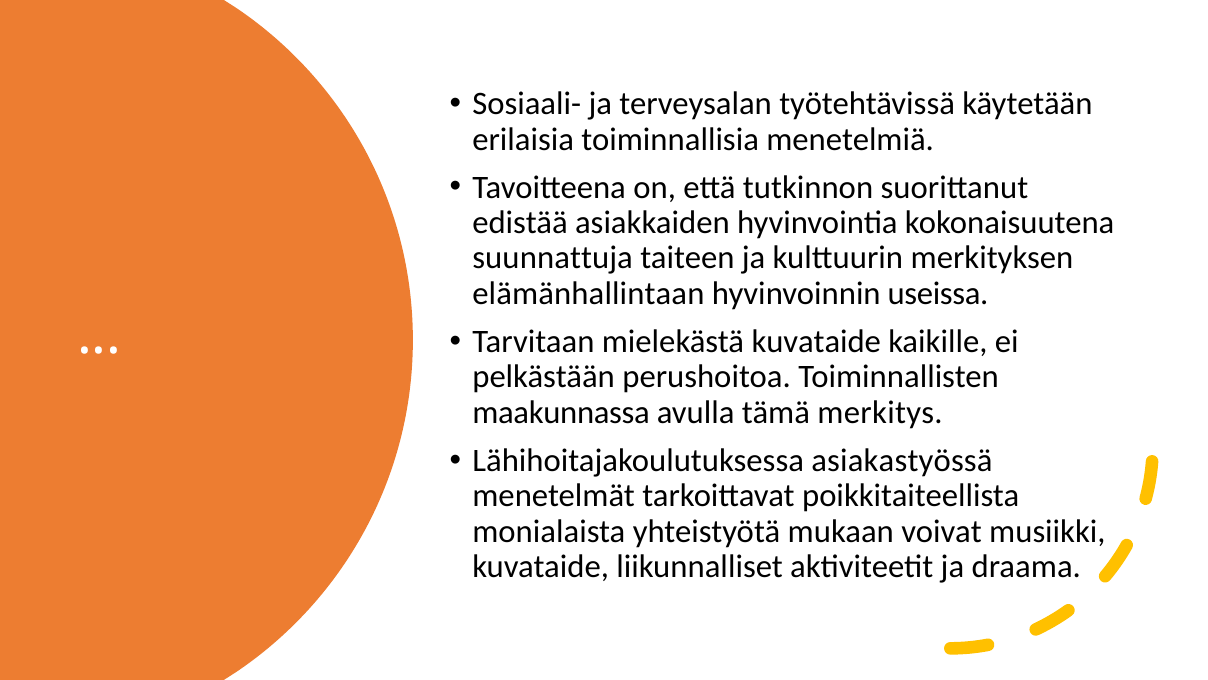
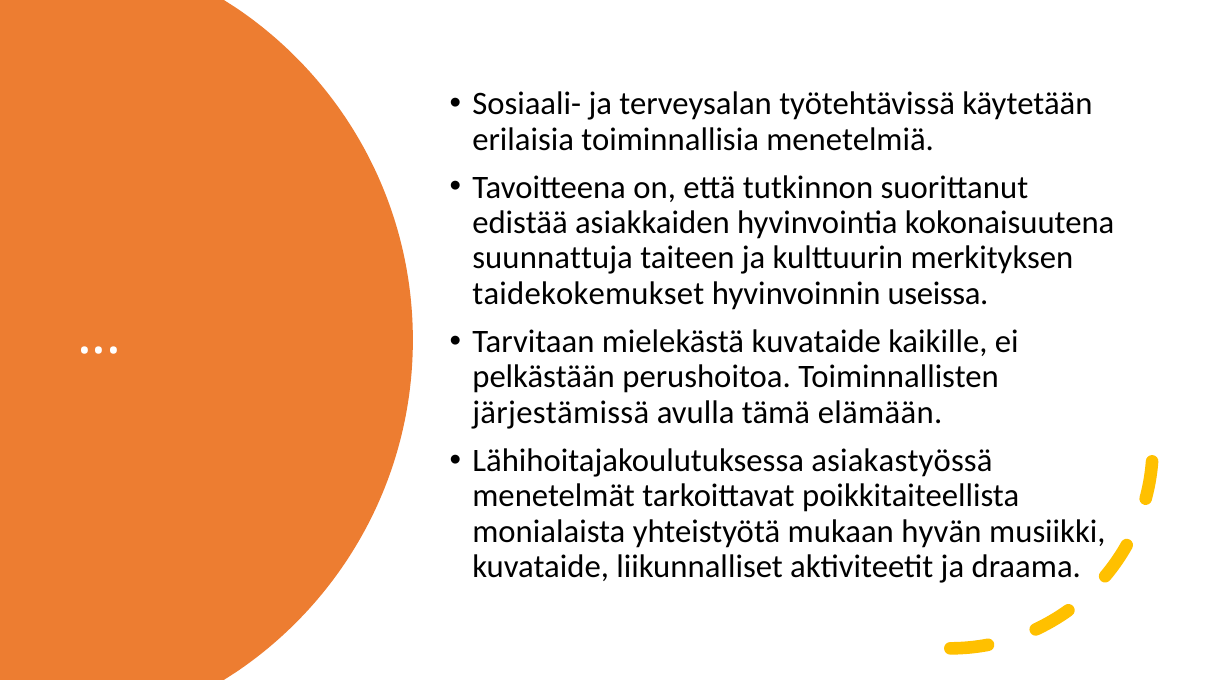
elämänhallintaan: elämänhallintaan -> taidekokemukset (588, 293)
maakunnassa: maakunnassa -> järjestämissä (561, 412)
merkitys: merkitys -> elämään (880, 412)
voivat: voivat -> hyvän (941, 531)
